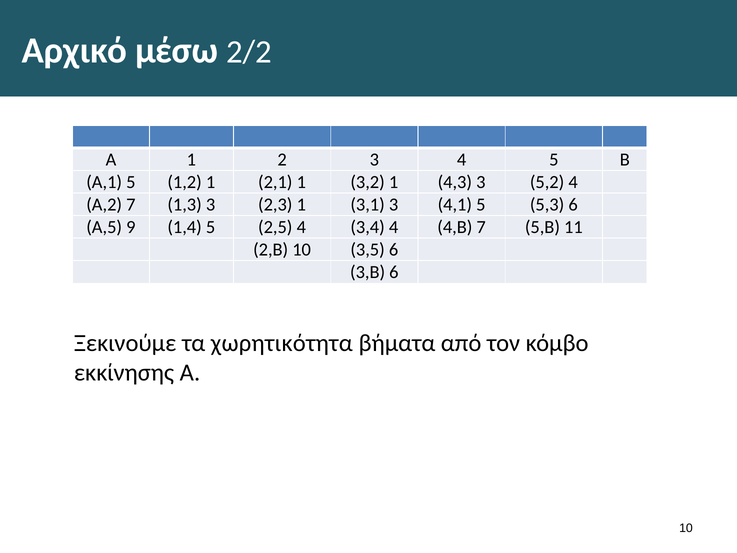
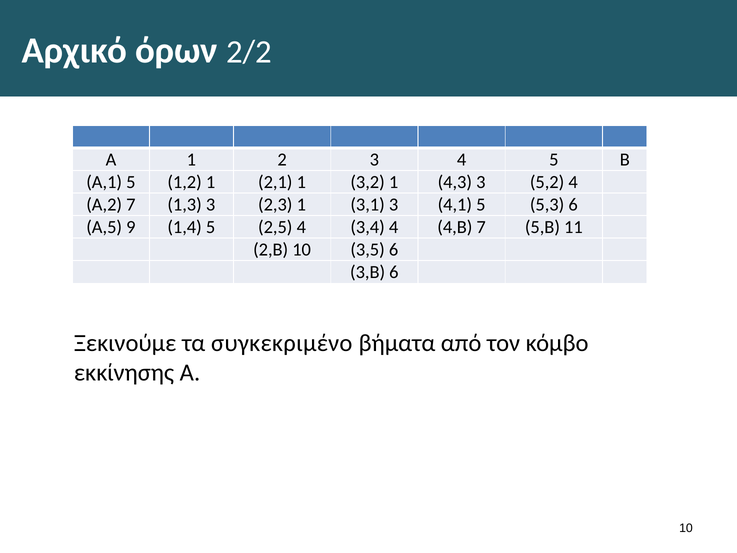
μέσω: μέσω -> όρων (176, 51)
χωρητικότητα: χωρητικότητα -> συγκεκριμένο (282, 343)
